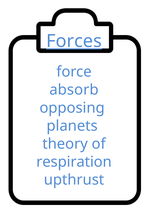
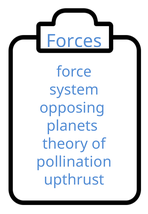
Forces underline: present -> none (74, 41)
absorb: absorb -> system (74, 90)
respiration: respiration -> pollination (74, 162)
